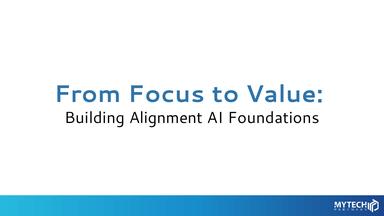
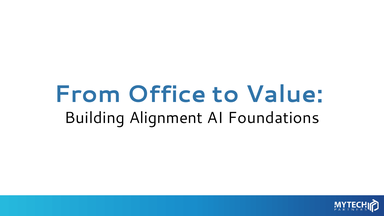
Focus: Focus -> Office (167, 94)
